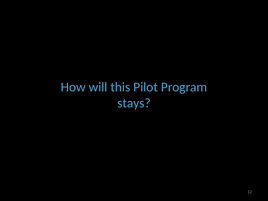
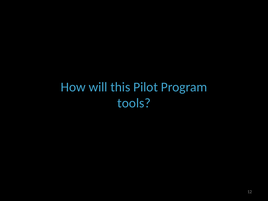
stays: stays -> tools (134, 103)
